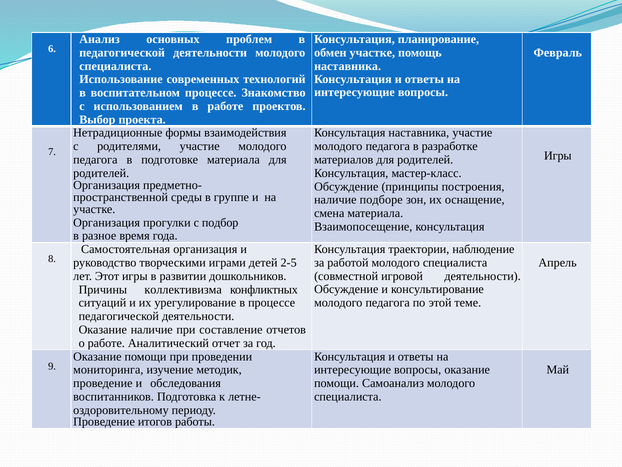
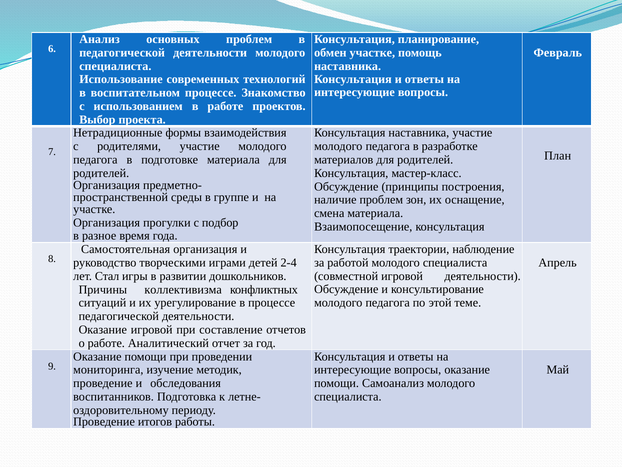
Игры: Игры -> План (558, 156)
наличие подборе: подборе -> проблем (381, 200)
2-5: 2-5 -> 2-4 (289, 262)
Этот: Этот -> Стал (107, 276)
Оказание наличие: наличие -> игровой (152, 329)
